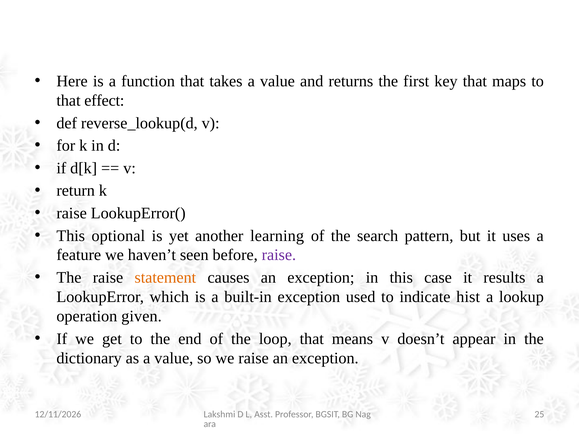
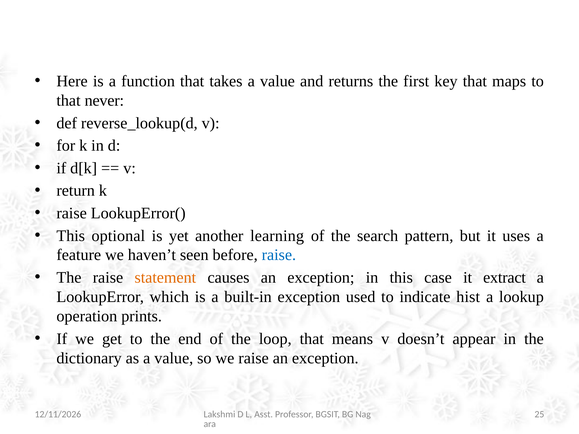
effect: effect -> never (104, 101)
raise colour: purple -> blue (279, 255)
results: results -> extract (504, 278)
given: given -> prints (142, 316)
